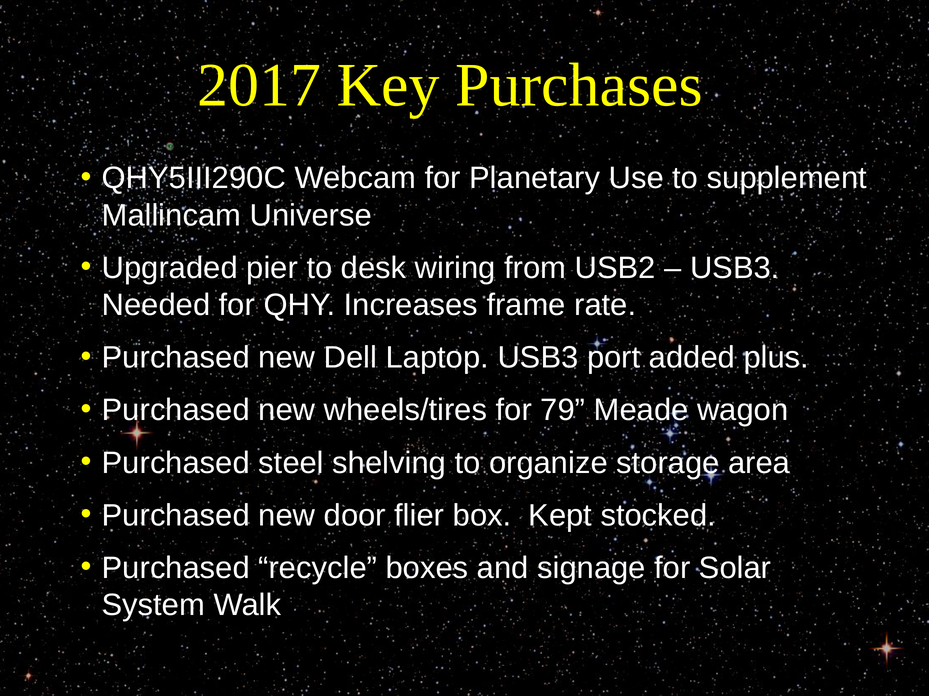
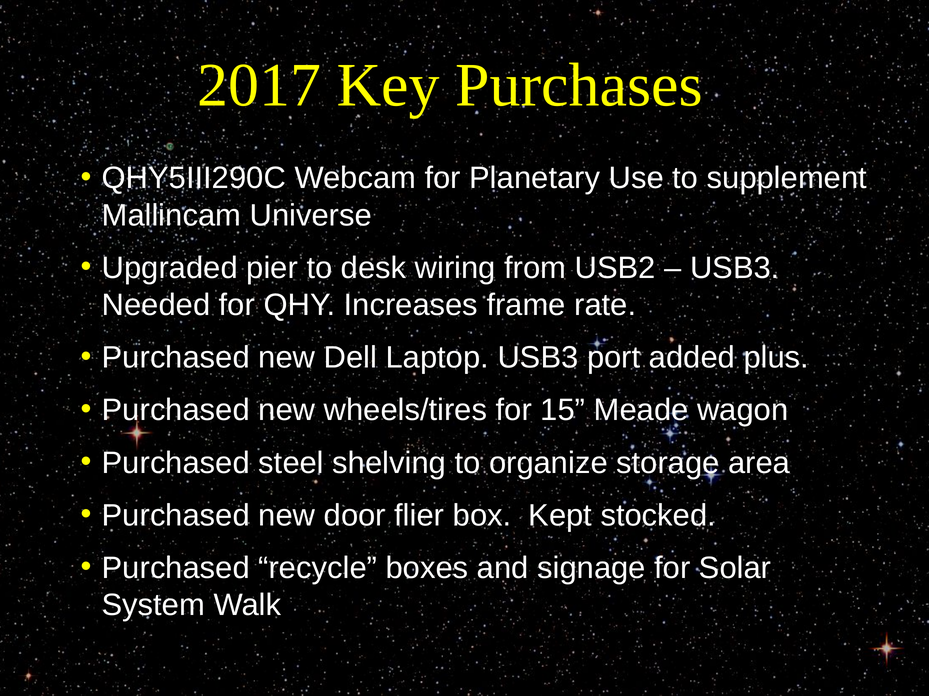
79: 79 -> 15 (563, 411)
